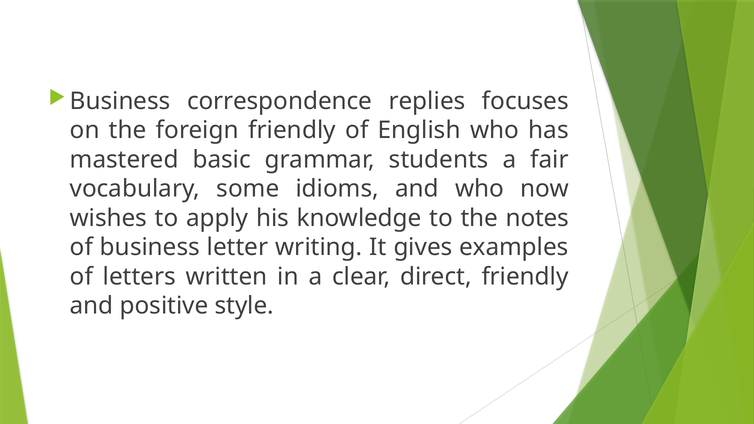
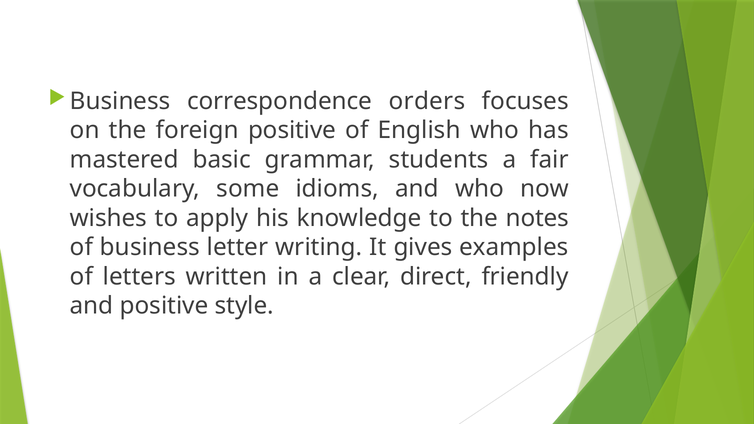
replies: replies -> orders (427, 101)
foreign friendly: friendly -> positive (292, 130)
